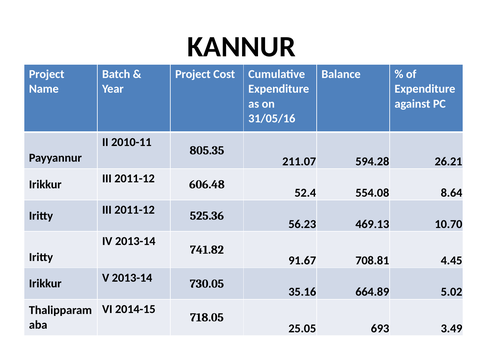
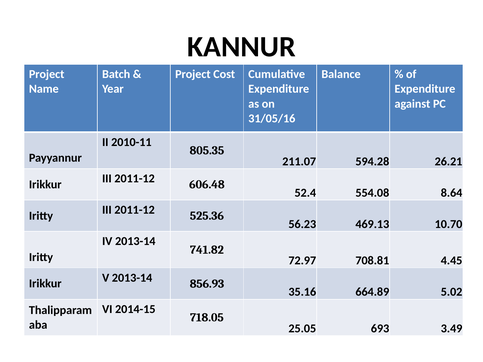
91.67: 91.67 -> 72.97 (302, 261)
730.05: 730.05 -> 856.93 (207, 284)
